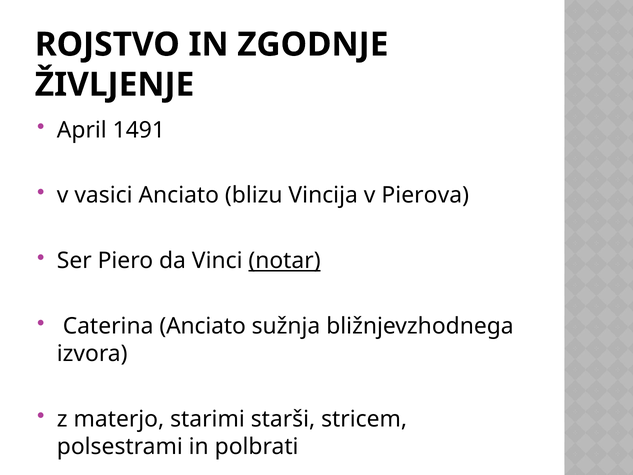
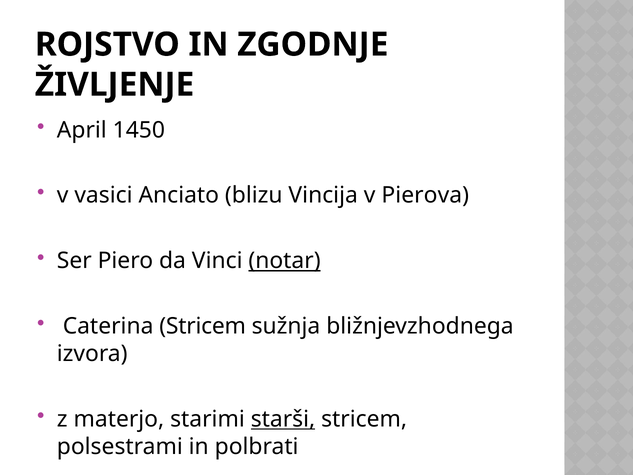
1491: 1491 -> 1450 (139, 130)
Caterina Anciato: Anciato -> Stricem (203, 326)
starši underline: none -> present (283, 419)
